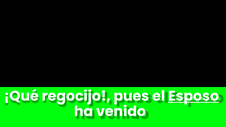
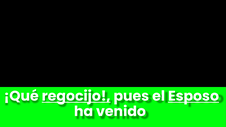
regocijo underline: none -> present (76, 96)
